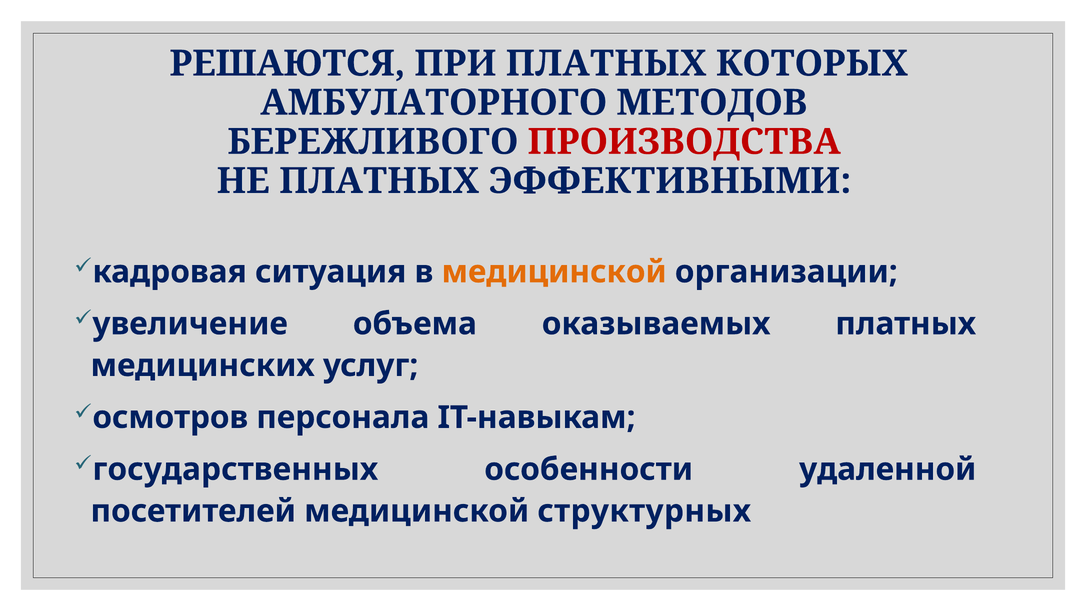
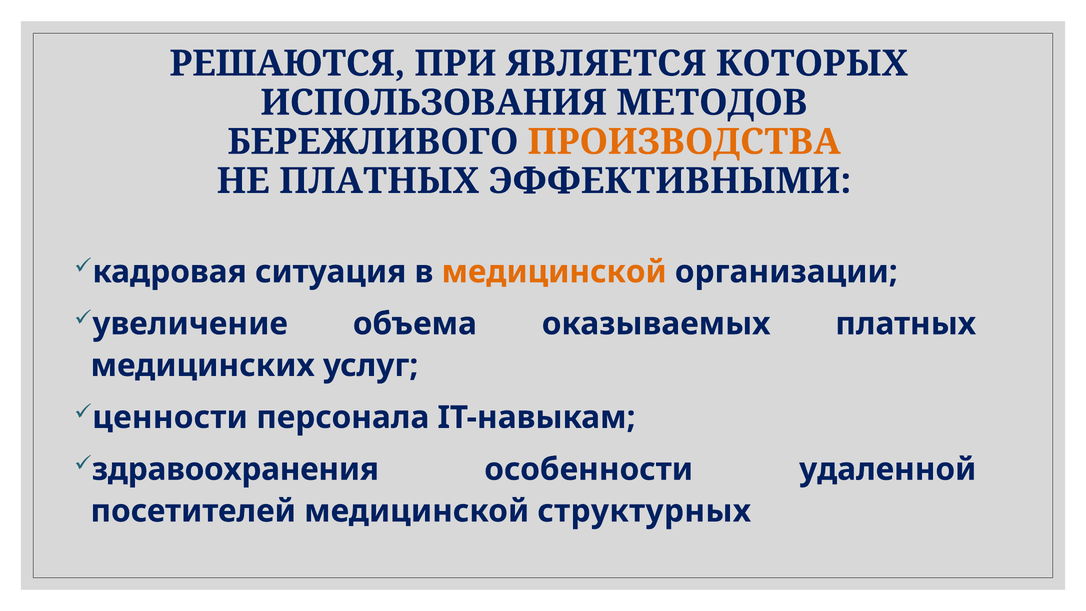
ПРИ ПЛАТНЫХ: ПЛАТНЫХ -> ЯВЛЯЕТСЯ (606, 64)
АМБУЛАТОРНОГО: АМБУЛАТОРНОГО -> ИСПОЛЬЗОВАНИЯ (434, 103)
ПРОИЗВОДСТВА colour: red -> orange (684, 142)
осмотров: осмотров -> ценности (170, 417)
государственных: государственных -> здравоохранения (235, 469)
